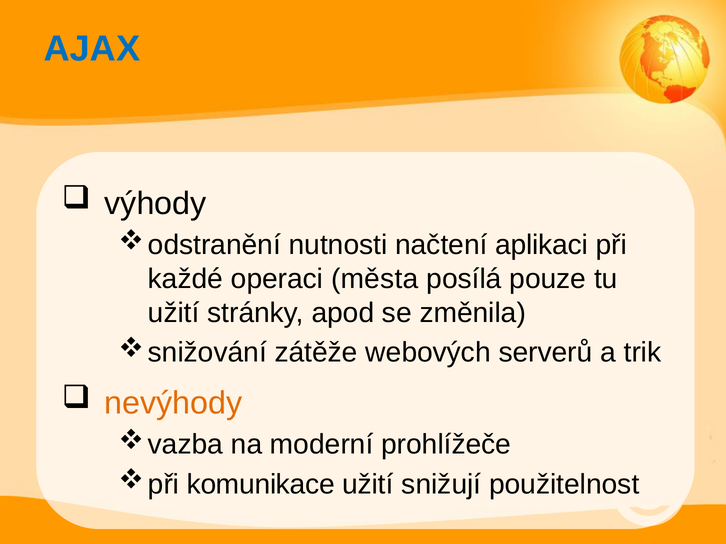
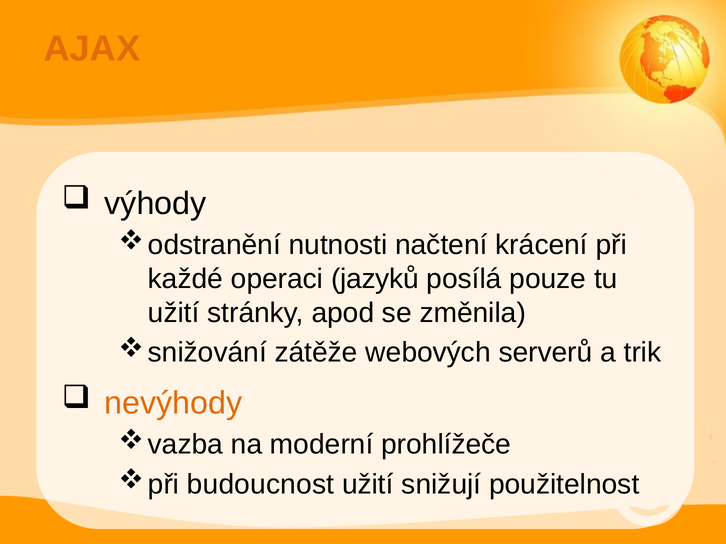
AJAX colour: blue -> orange (92, 49)
aplikaci: aplikaci -> krácení (542, 245)
města: města -> jazyků (375, 279)
komunikace: komunikace -> budoucnost (261, 485)
